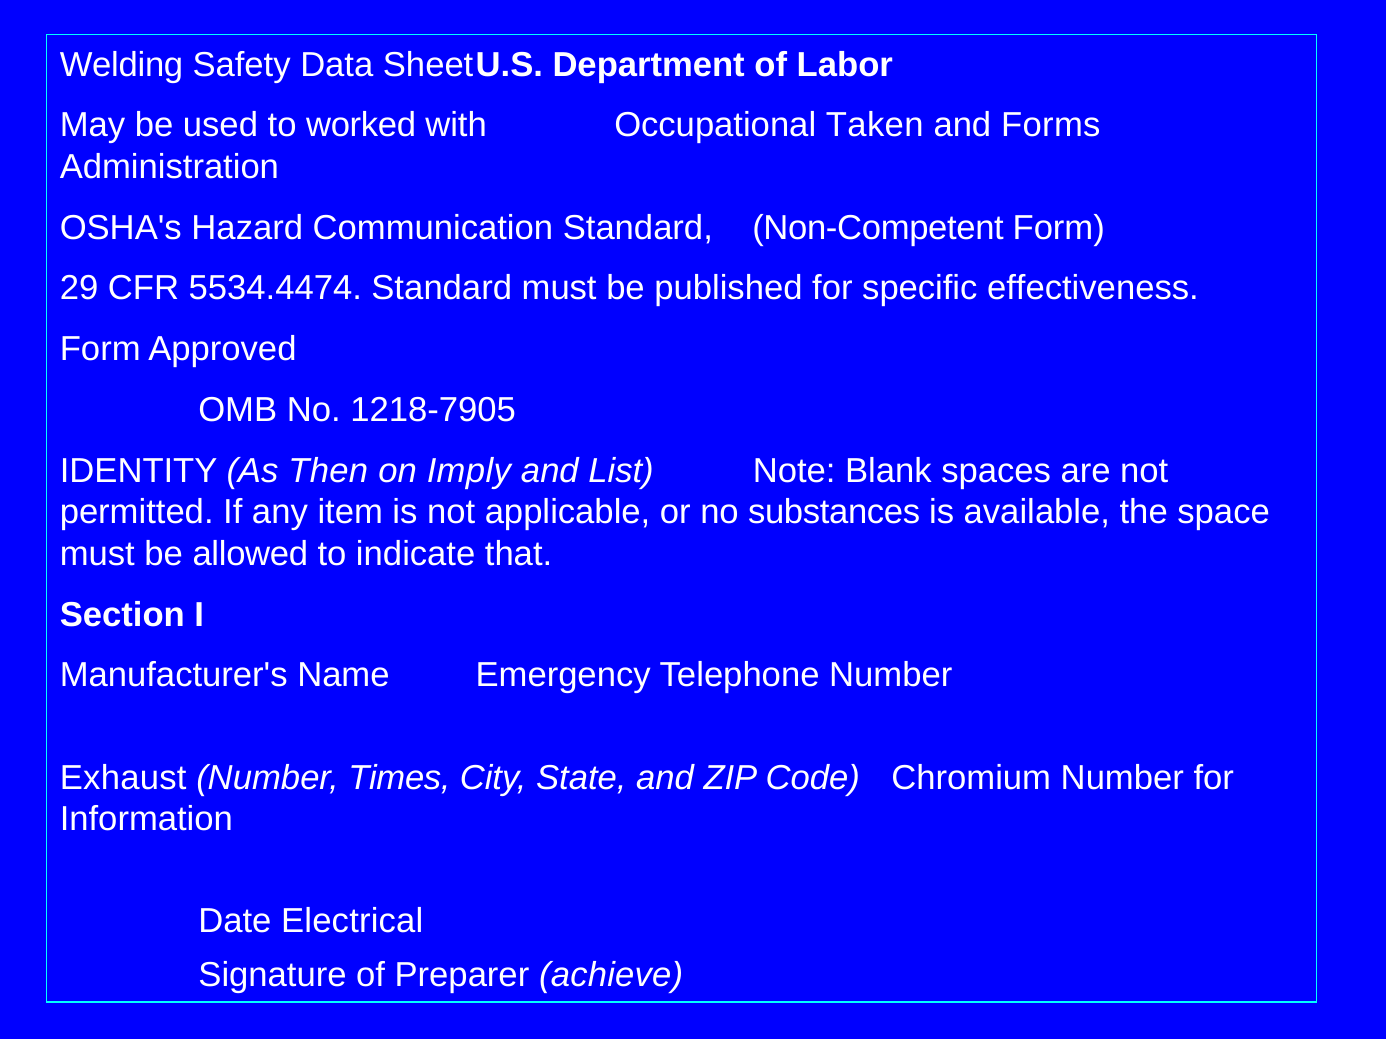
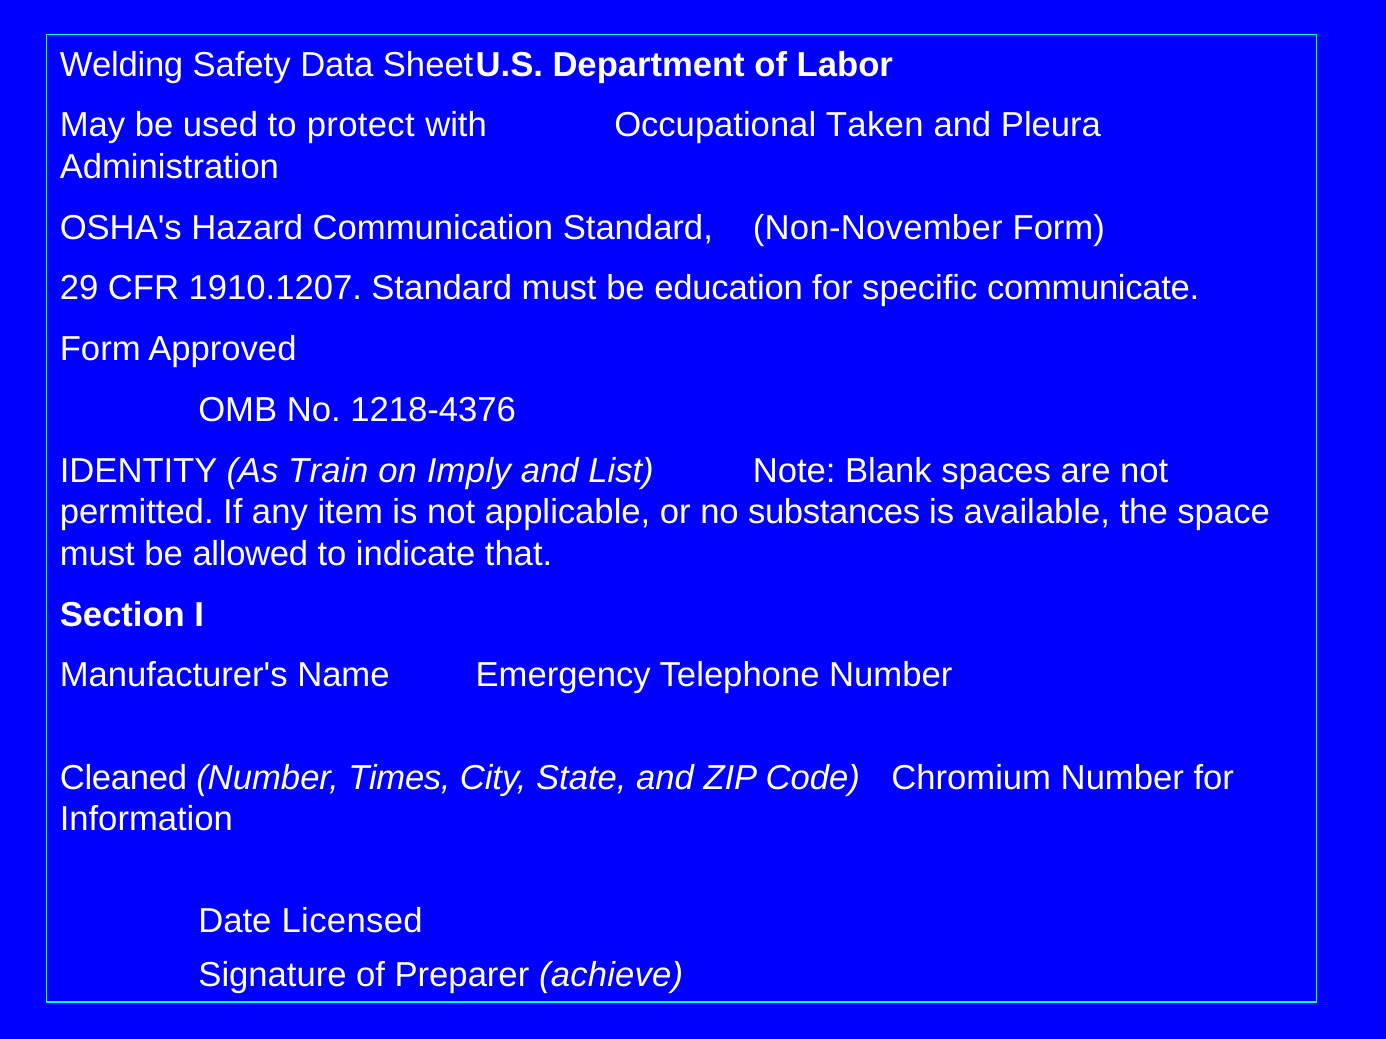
worked: worked -> protect (361, 125)
Forms: Forms -> Pleura (1051, 125)
Non-Competent: Non-Competent -> Non-November (878, 228)
5534.4474: 5534.4474 -> 1910.1207 (275, 289)
published: published -> education (729, 289)
effectiveness: effectiveness -> communicate (1093, 289)
1218-7905: 1218-7905 -> 1218-4376 (433, 410)
Then: Then -> Train (328, 471)
Exhaust: Exhaust -> Cleaned (123, 778)
Electrical: Electrical -> Licensed (352, 922)
